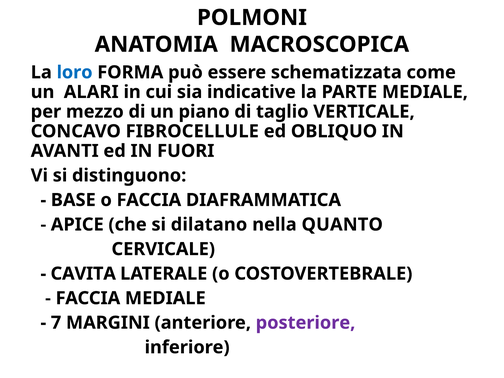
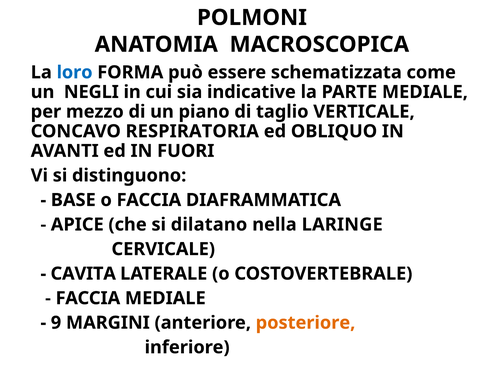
ALARI: ALARI -> NEGLI (91, 92)
FIBROCELLULE: FIBROCELLULE -> RESPIRATORIA (192, 131)
QUANTO: QUANTO -> LARINGE (342, 225)
7: 7 -> 9 (56, 323)
posteriore colour: purple -> orange (306, 323)
